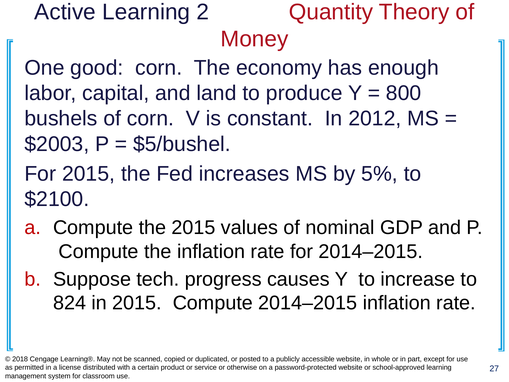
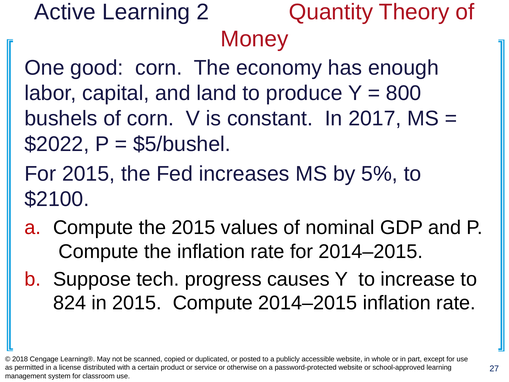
2012: 2012 -> 2017 (375, 119)
$2003: $2003 -> $2022 (57, 144)
